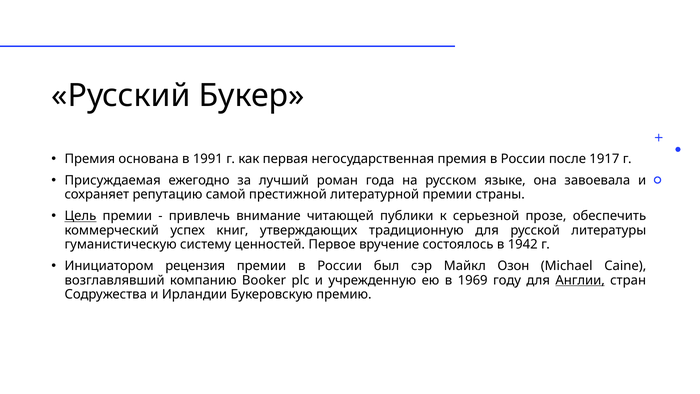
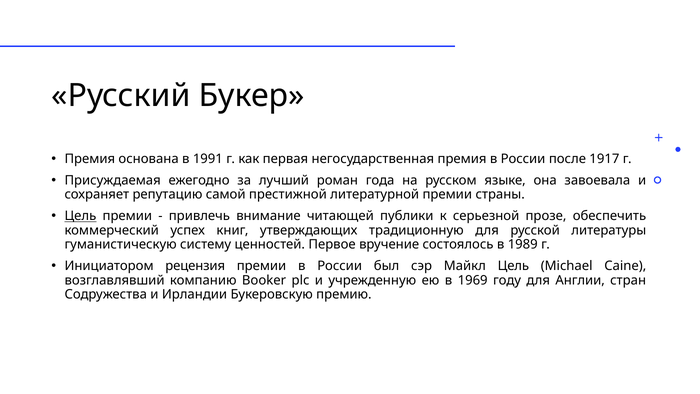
1942: 1942 -> 1989 (523, 244)
Майкл Озон: Озон -> Цель (513, 266)
Англии underline: present -> none (580, 280)
